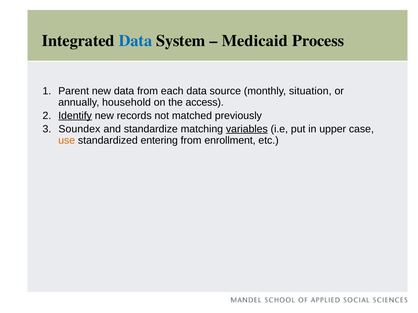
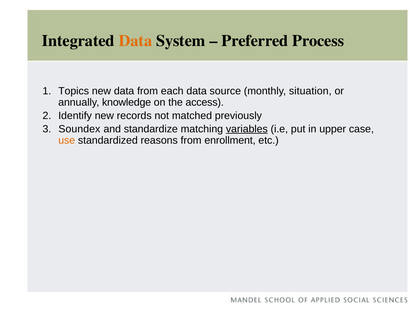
Data colour: blue -> orange (135, 41)
Medicaid: Medicaid -> Preferred (255, 41)
Parent: Parent -> Topics (74, 91)
household: household -> knowledge (127, 102)
Identify underline: present -> none (75, 116)
entering: entering -> reasons (159, 140)
